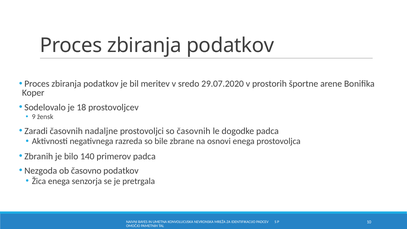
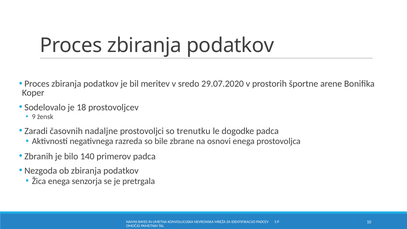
so časovnih: časovnih -> trenutku (194, 131)
ob časovno: časovno -> zbiranja (86, 171)
